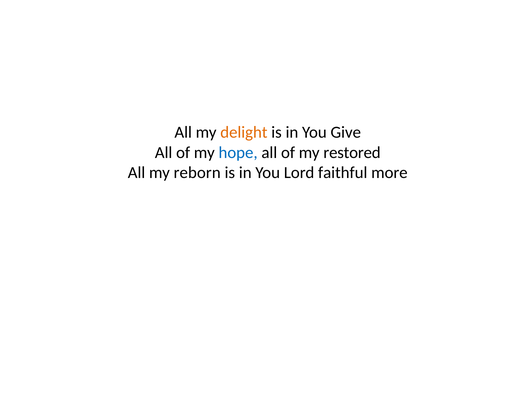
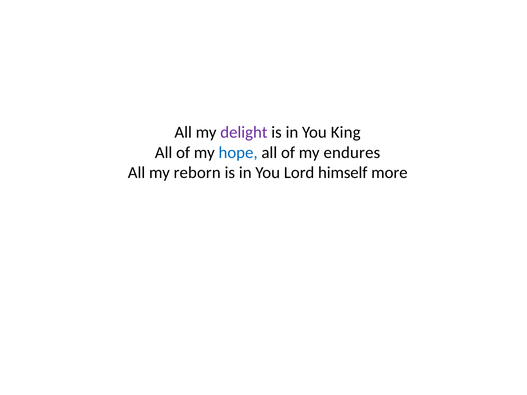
delight colour: orange -> purple (244, 132)
Give: Give -> King (346, 132)
restored: restored -> endures (352, 153)
faithful: faithful -> himself (343, 173)
